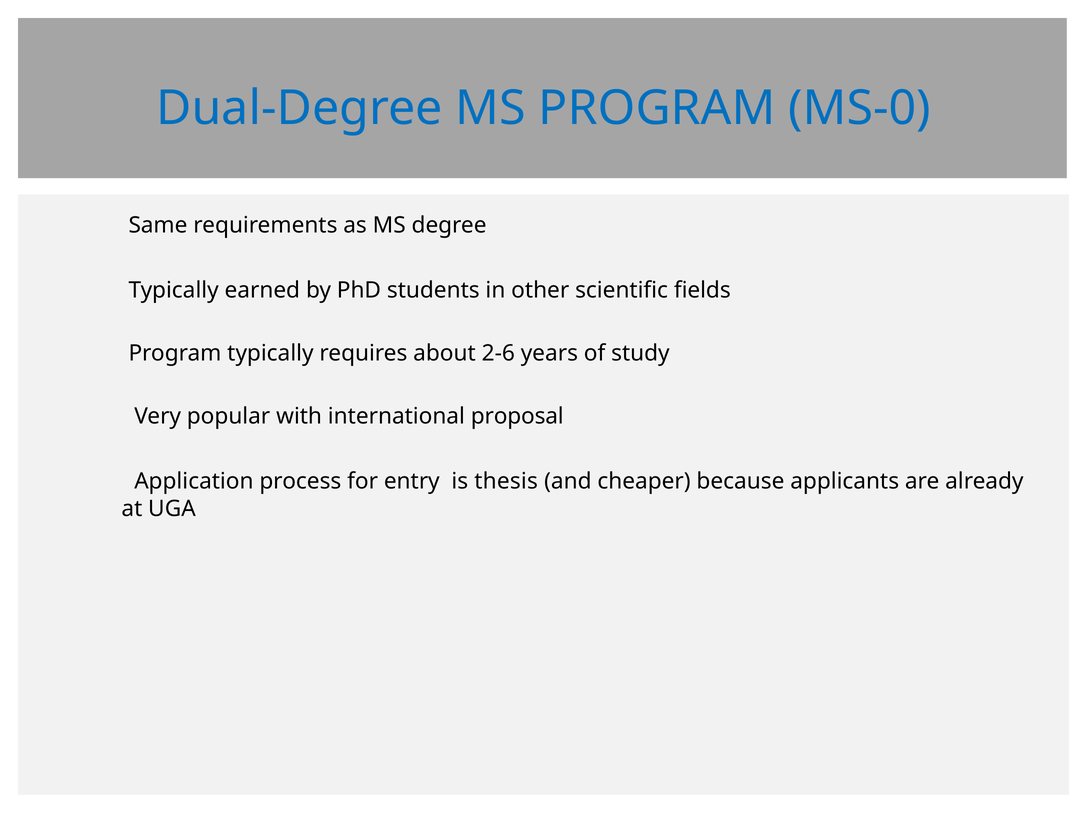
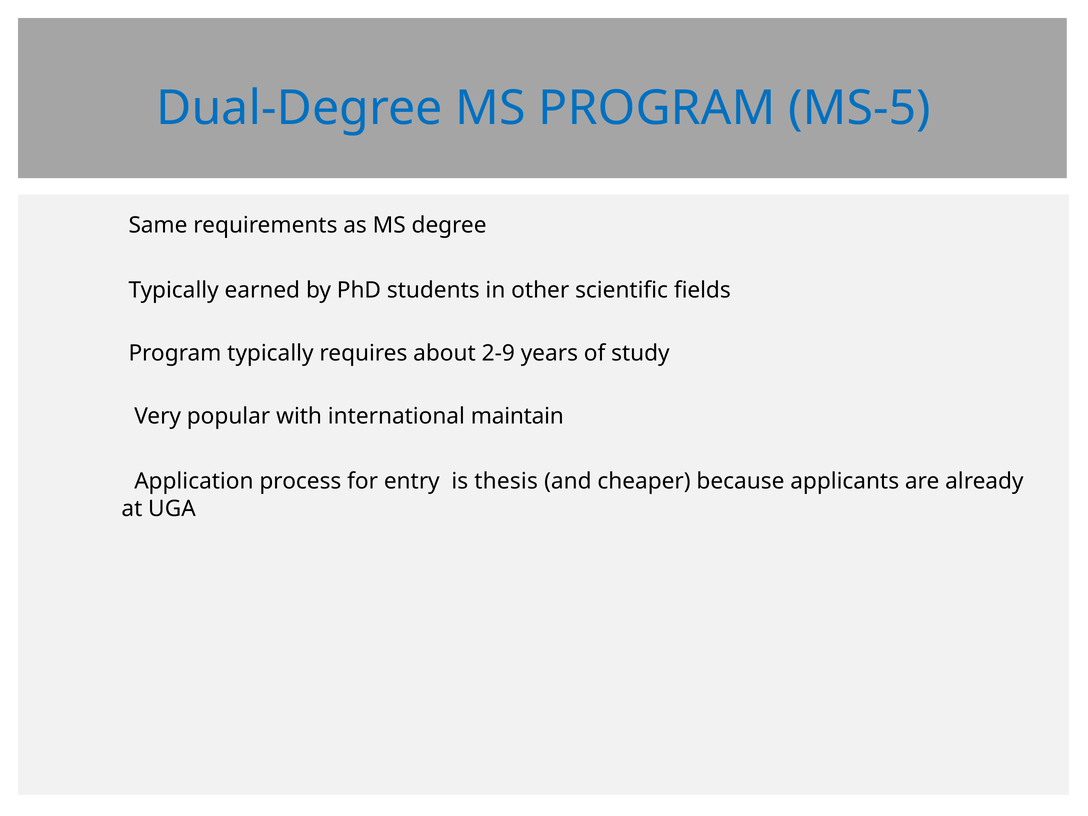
MS-0: MS-0 -> MS-5 (860, 108)
2-6: 2-6 -> 2-9 (498, 353)
proposal: proposal -> maintain (517, 416)
